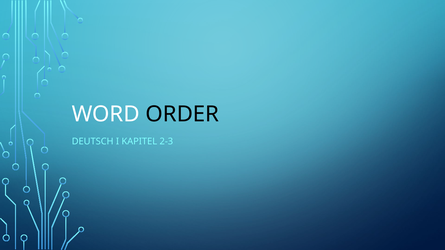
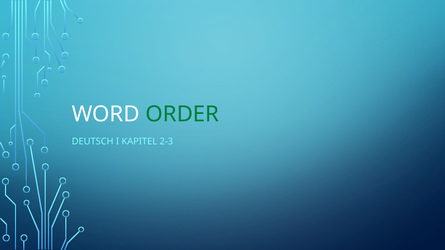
ORDER colour: black -> green (182, 114)
